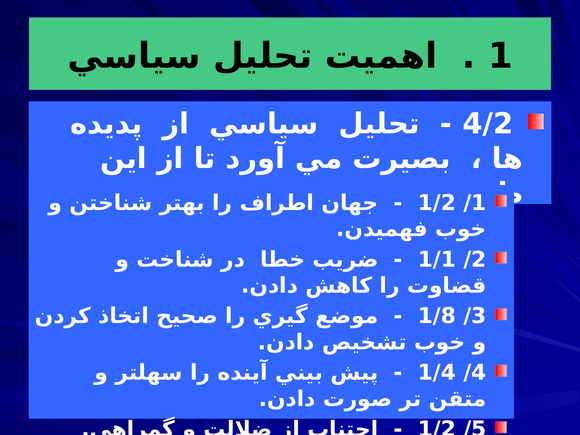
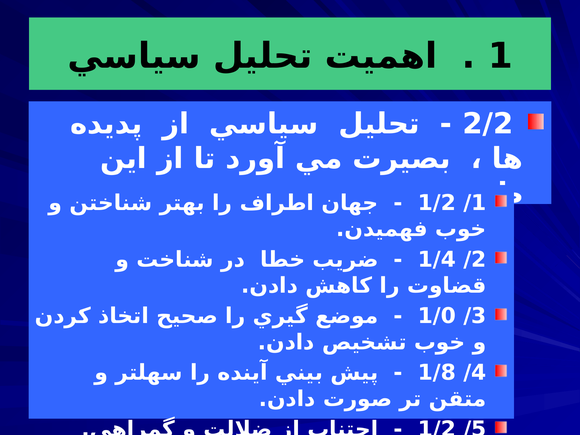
4/2: 4/2 -> 2/2 (488, 124)
1/1: 1/1 -> 1/4 (437, 260)
1/8: 1/8 -> 1/0 (437, 316)
1/4: 1/4 -> 1/8 (437, 373)
